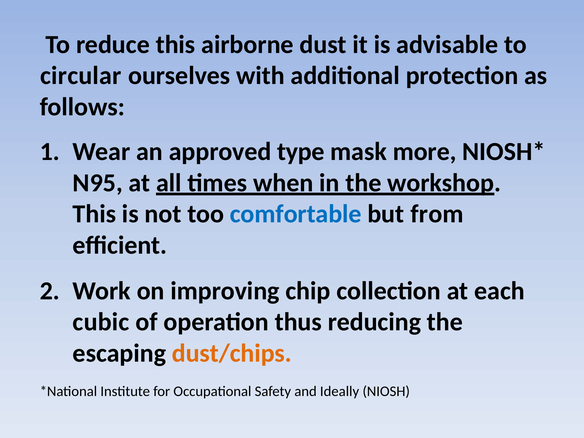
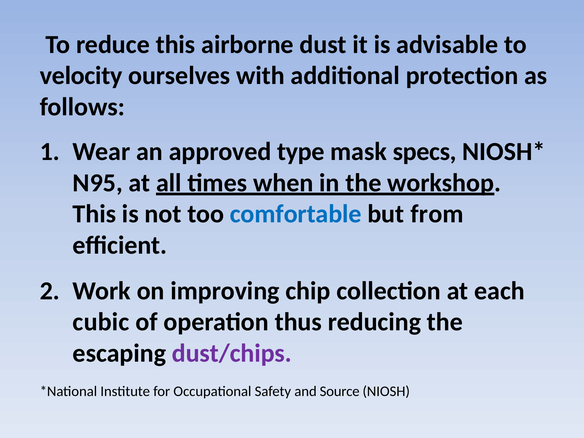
circular: circular -> velocity (81, 76)
more: more -> specs (425, 152)
dust/chips colour: orange -> purple (232, 353)
Ideally: Ideally -> Source (340, 391)
